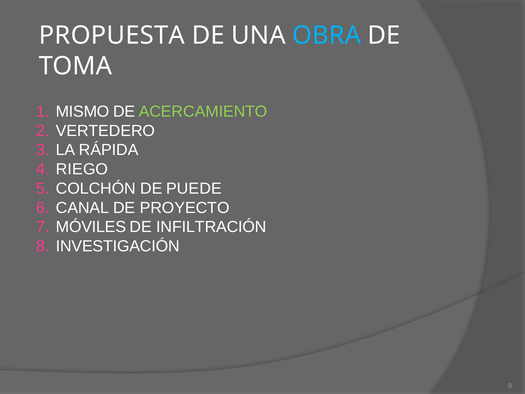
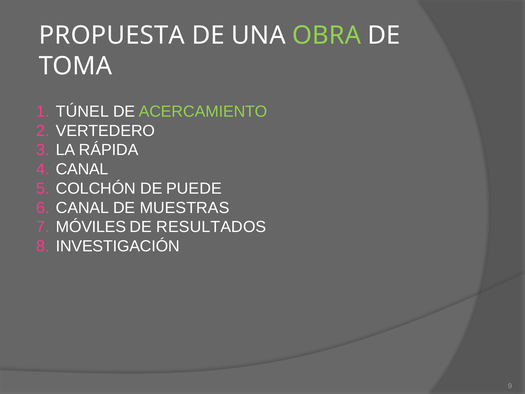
OBRA colour: light blue -> light green (327, 35)
MISMO: MISMO -> TÚNEL (82, 111)
RIEGO: RIEGO -> CANAL (82, 169)
PROYECTO: PROYECTO -> MUESTRAS (185, 208)
INFILTRACIÓN: INFILTRACIÓN -> RESULTADOS (211, 227)
